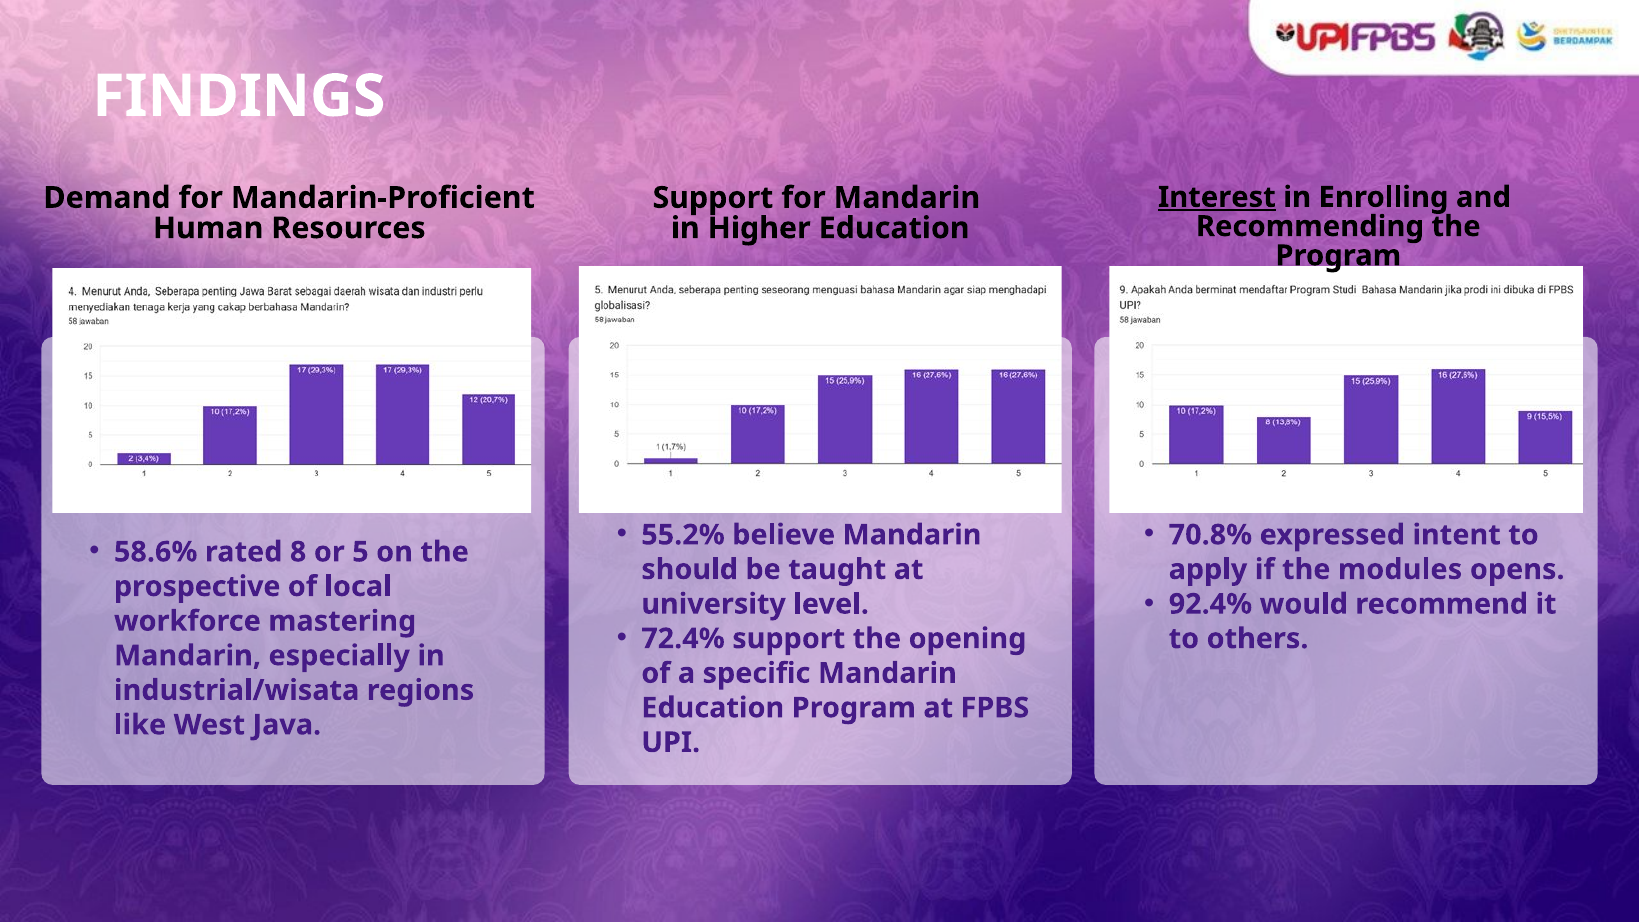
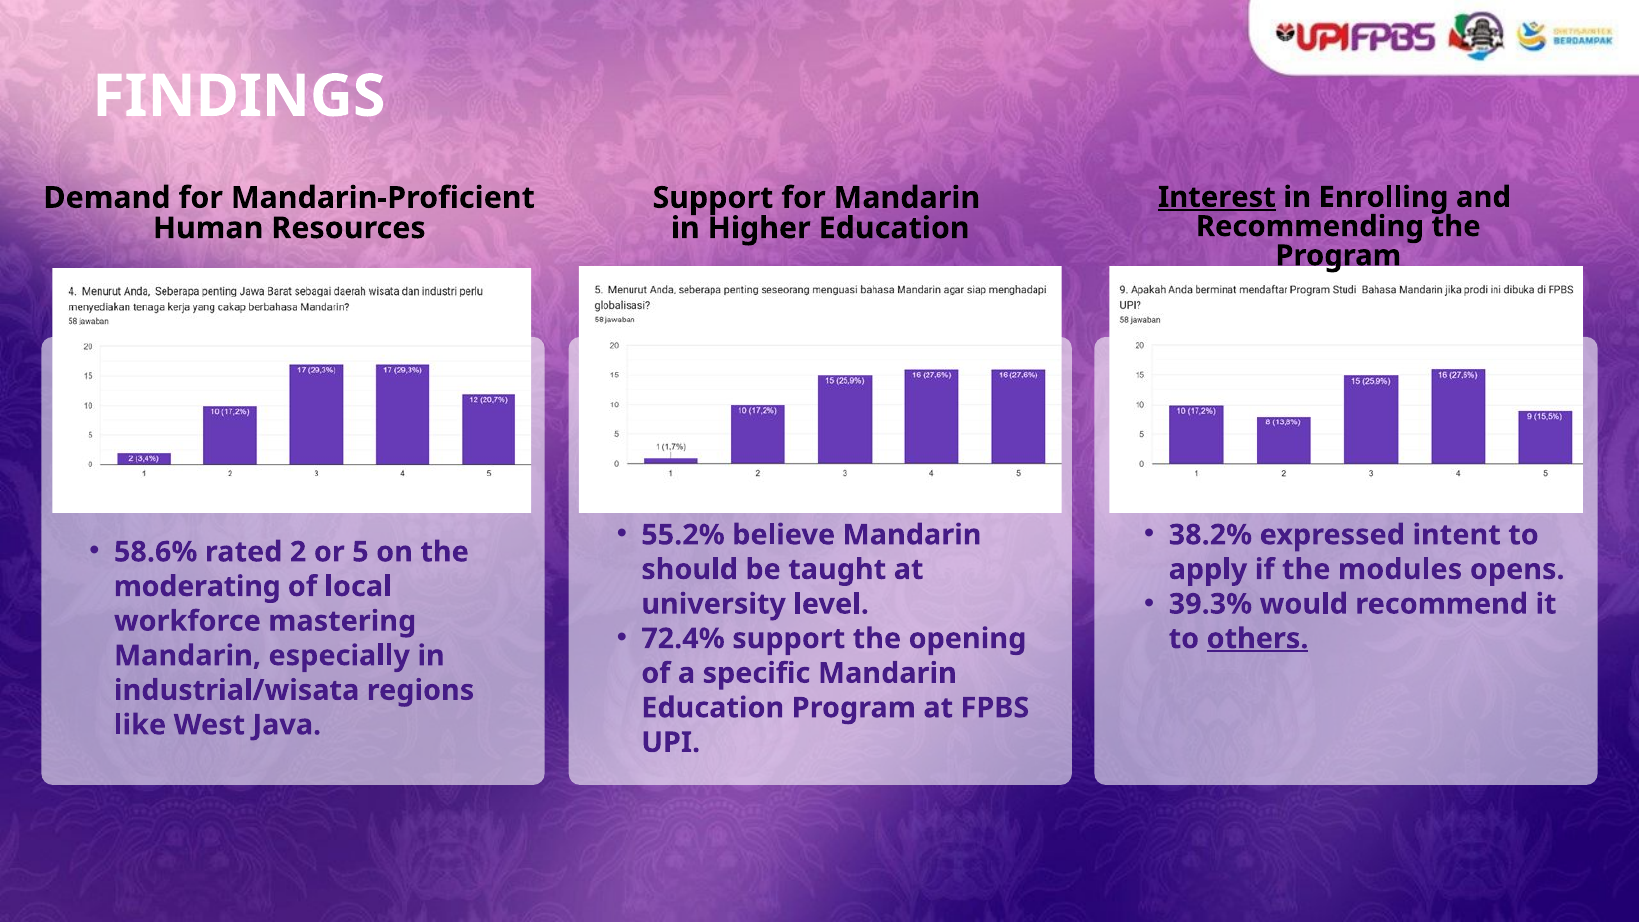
70.8%: 70.8% -> 38.2% (1210, 535)
8: 8 -> 2 (298, 552)
prospective: prospective -> moderating (197, 587)
92.4%: 92.4% -> 39.3% (1210, 604)
others underline: none -> present (1258, 639)
